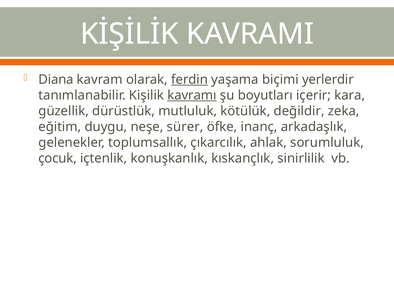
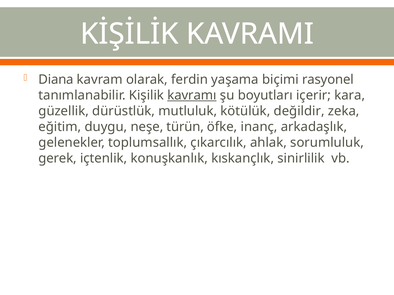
ferdin underline: present -> none (190, 80)
yerlerdir: yerlerdir -> rasyonel (328, 80)
sürer: sürer -> türün (185, 127)
çocuk: çocuk -> gerek (58, 159)
